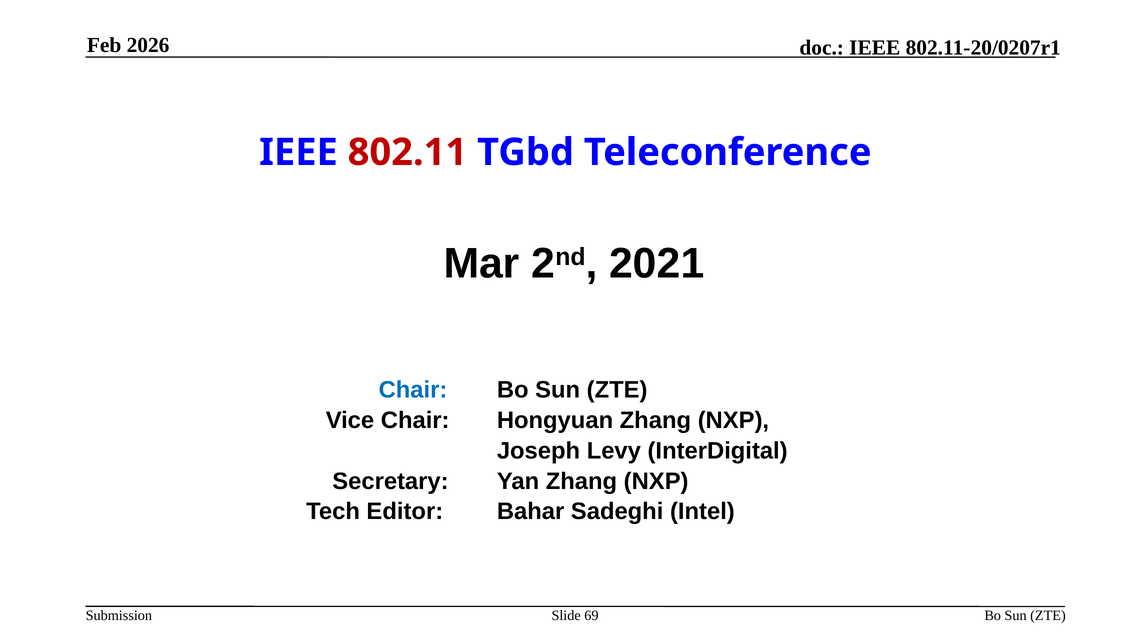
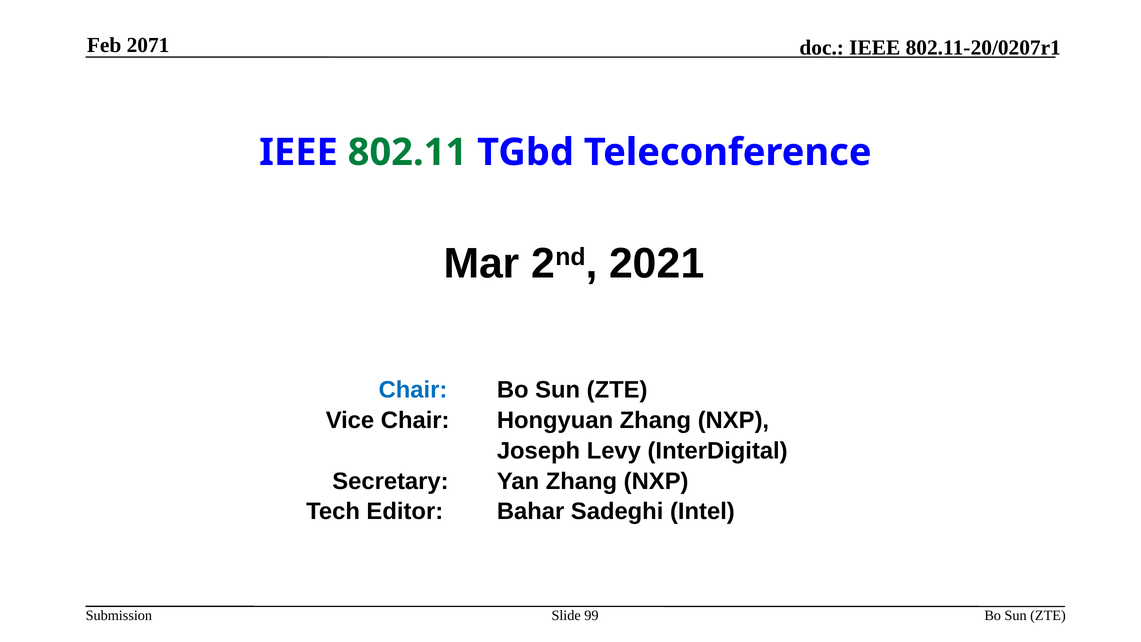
2026: 2026 -> 2071 (148, 45)
802.11 colour: red -> green (407, 152)
69: 69 -> 99 (591, 616)
